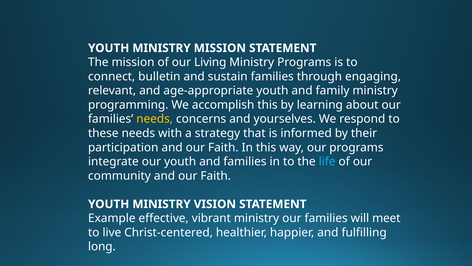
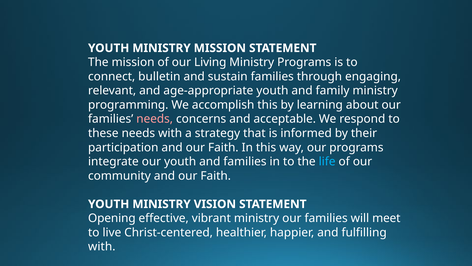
needs colour: yellow -> pink (155, 119)
yourselves: yourselves -> acceptable (285, 119)
Example: Example -> Opening (112, 218)
long: long -> with (102, 246)
